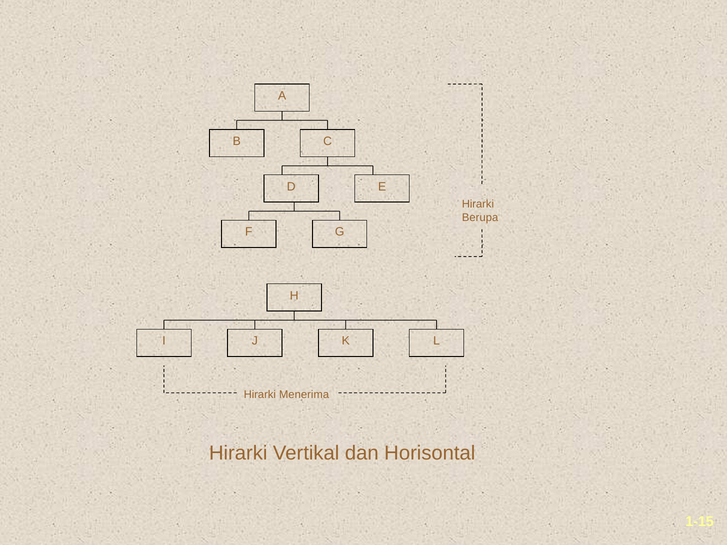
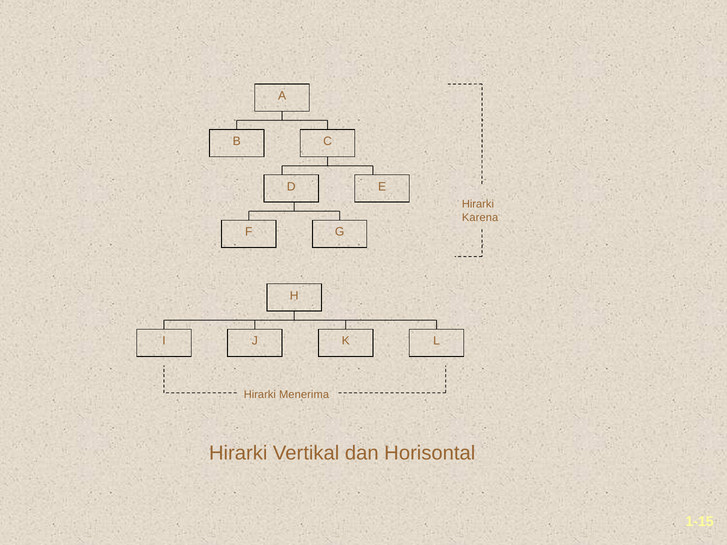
Berupa: Berupa -> Karena (480, 217)
